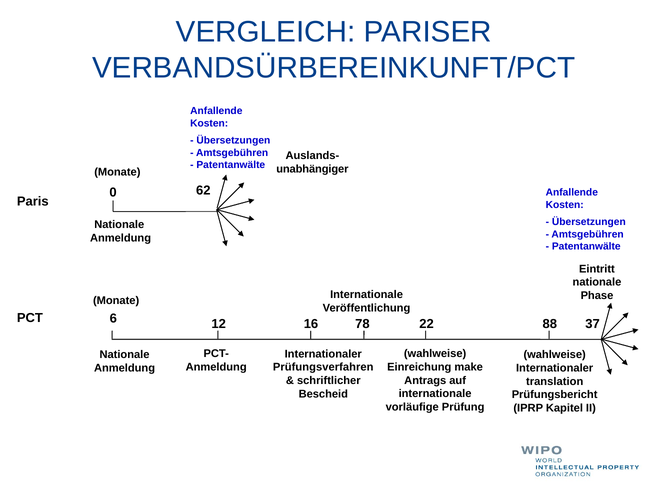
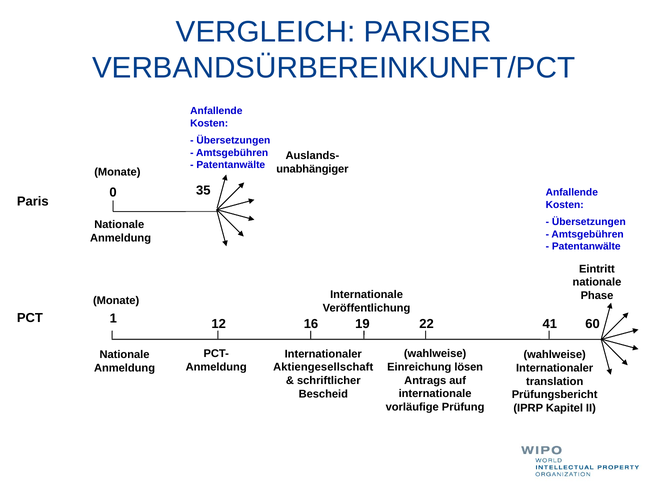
62: 62 -> 35 (203, 190)
6: 6 -> 1 (113, 318)
78: 78 -> 19 (362, 324)
88: 88 -> 41 (550, 324)
37: 37 -> 60 (593, 324)
make: make -> lösen (469, 367)
Prüfungsverfahren: Prüfungsverfahren -> Aktiengesellschaft (323, 367)
